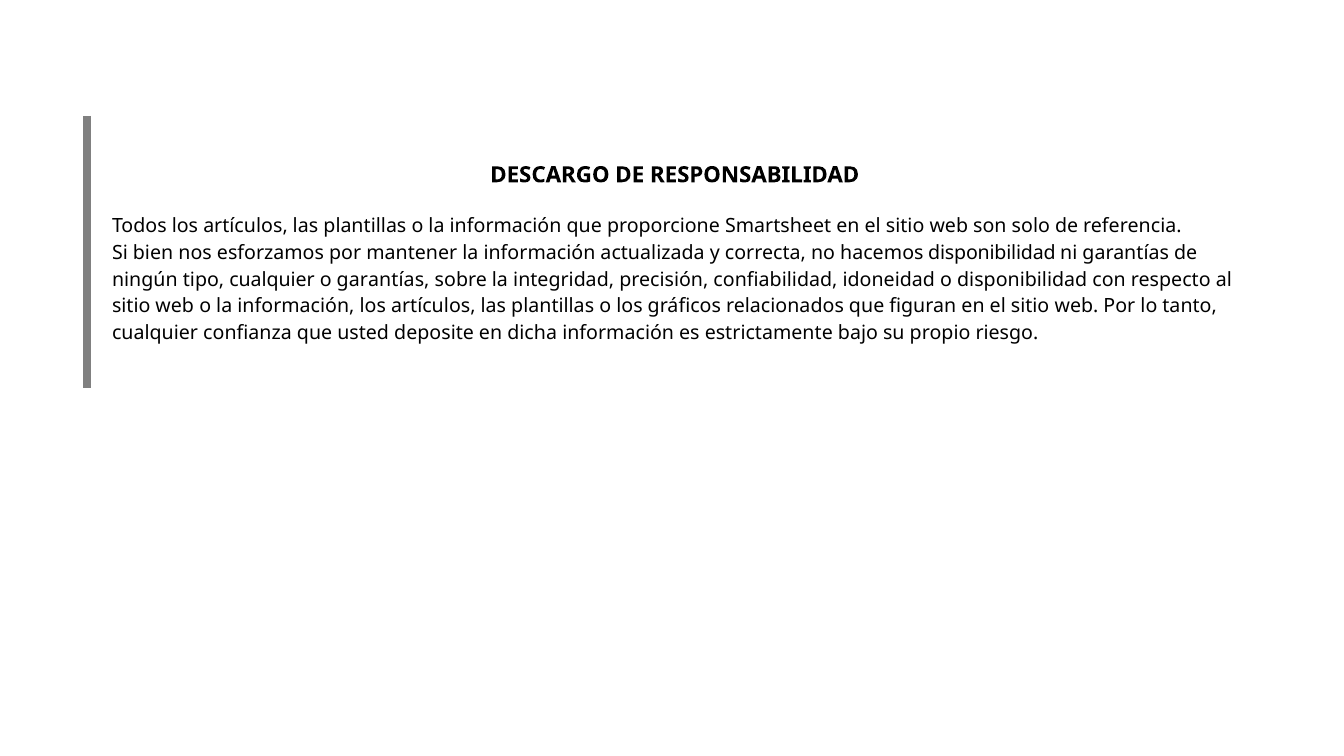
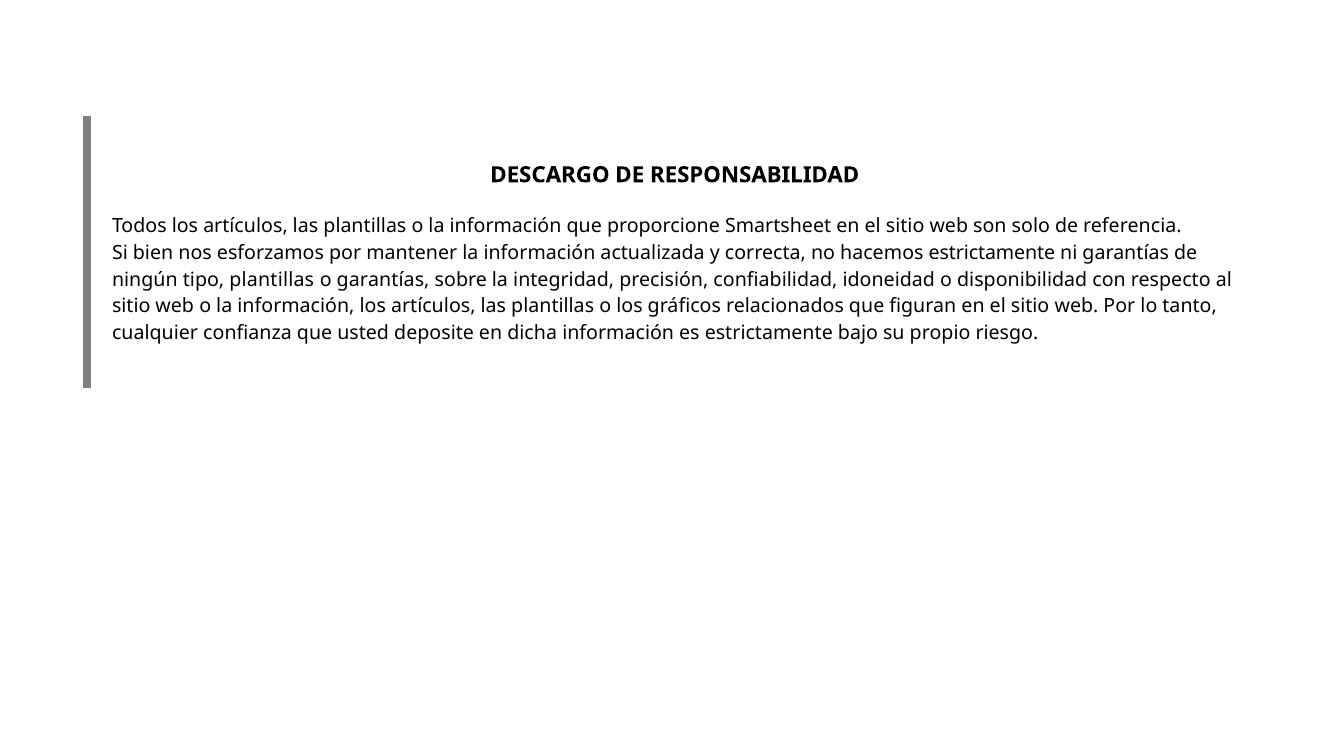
hacemos disponibilidad: disponibilidad -> estrictamente (992, 253)
tipo cualquier: cualquier -> plantillas (272, 280)
